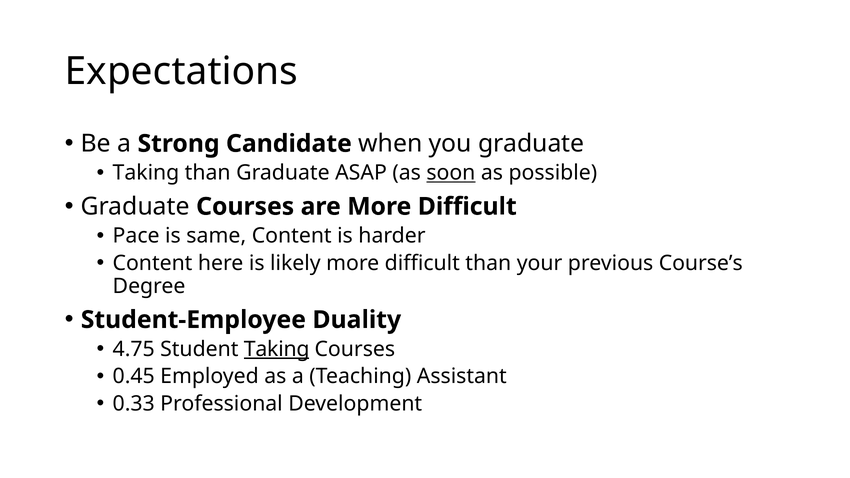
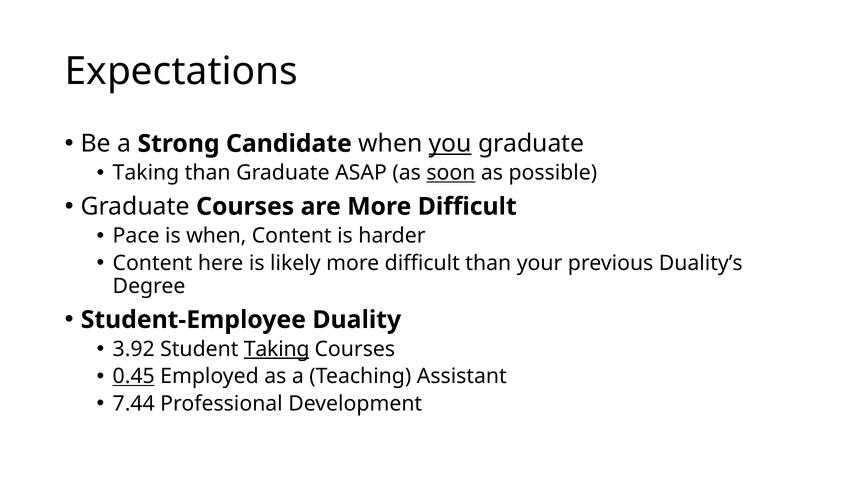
you underline: none -> present (450, 144)
is same: same -> when (216, 236)
Course’s: Course’s -> Duality’s (701, 263)
4.75: 4.75 -> 3.92 (134, 349)
0.45 underline: none -> present (134, 377)
0.33: 0.33 -> 7.44 (134, 404)
